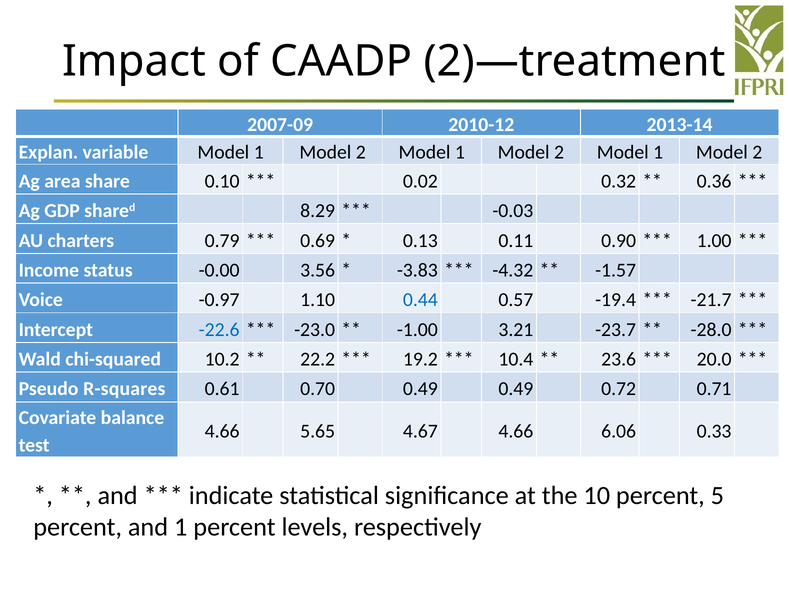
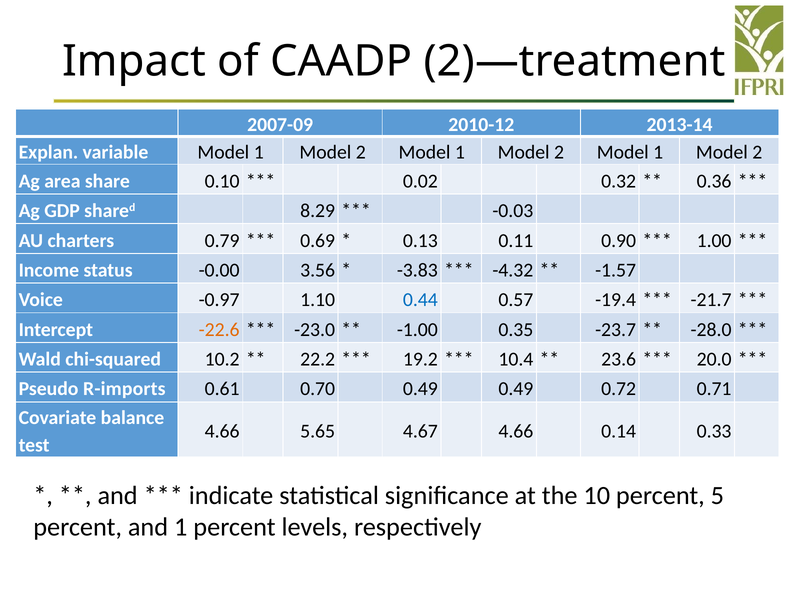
-22.6 colour: blue -> orange (219, 330)
3.21: 3.21 -> 0.35 (516, 330)
R-squares: R-squares -> R-imports (124, 389)
6.06: 6.06 -> 0.14 (619, 432)
